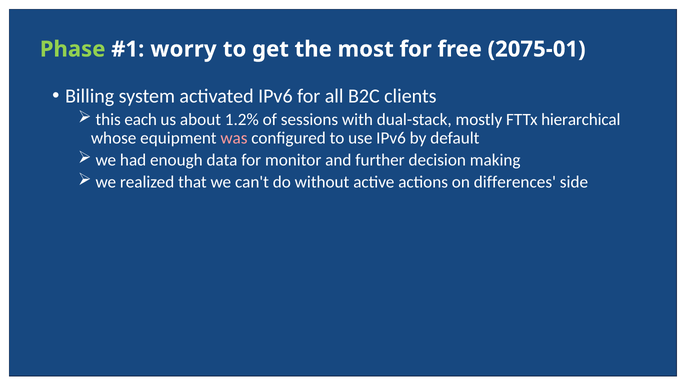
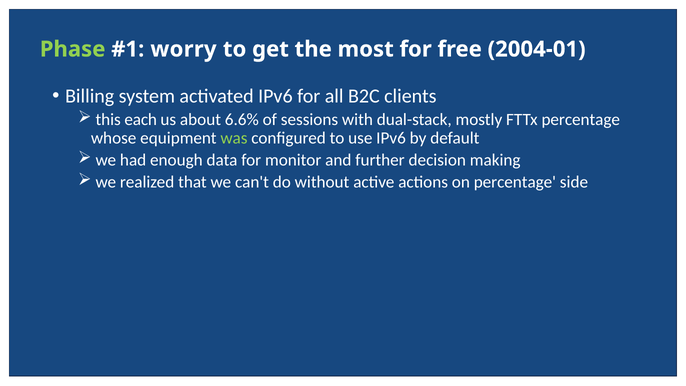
2075-01: 2075-01 -> 2004-01 (537, 49)
1.2%: 1.2% -> 6.6% (242, 120)
FTTx hierarchical: hierarchical -> percentage (581, 120)
was colour: pink -> light green (234, 138)
on differences: differences -> percentage (515, 182)
